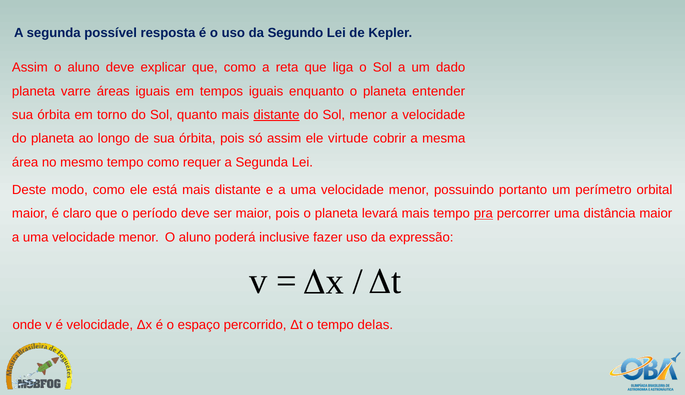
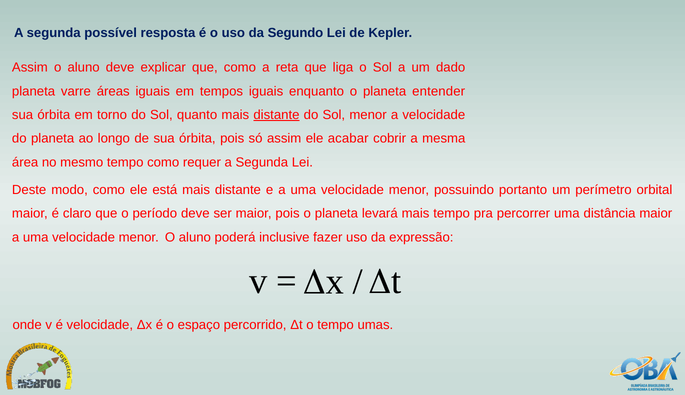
virtude: virtude -> acabar (348, 138)
pra underline: present -> none (483, 213)
delas: delas -> umas (375, 324)
